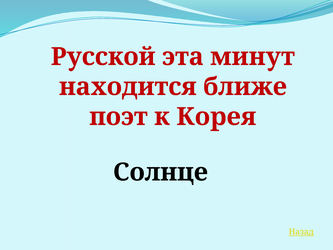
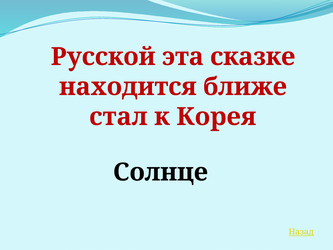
минут: минут -> сказке (253, 57)
поэт: поэт -> стал (118, 117)
